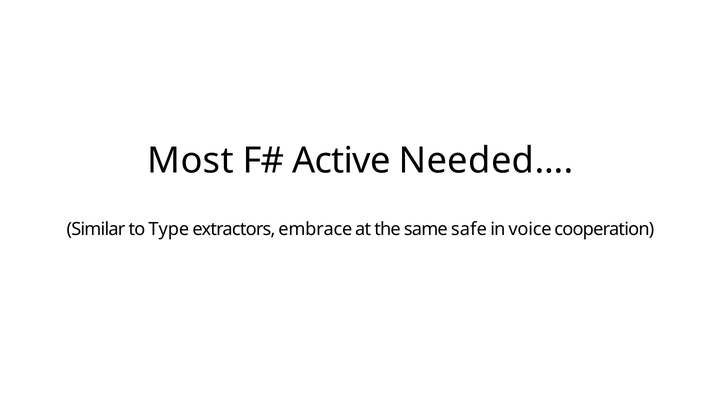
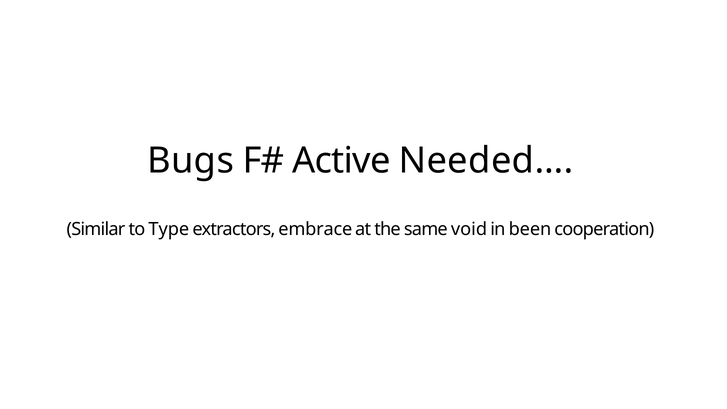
Most: Most -> Bugs (191, 161)
safe: safe -> void (469, 229)
voice: voice -> been (530, 229)
